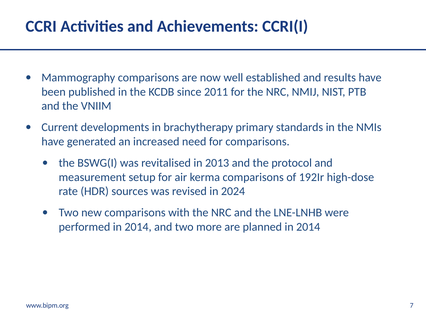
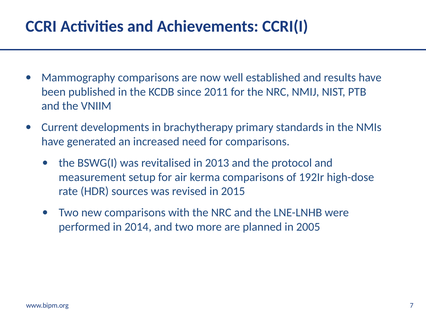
2024: 2024 -> 2015 (233, 191)
planned in 2014: 2014 -> 2005 (308, 227)
